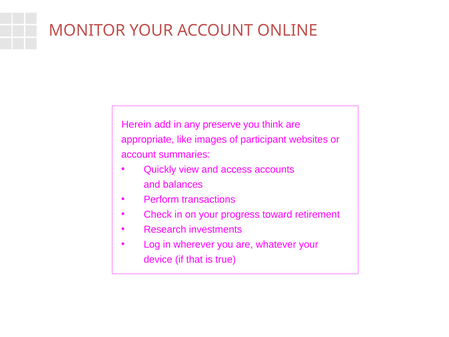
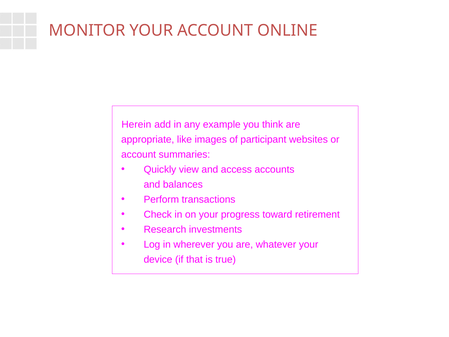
preserve: preserve -> example (222, 124)
